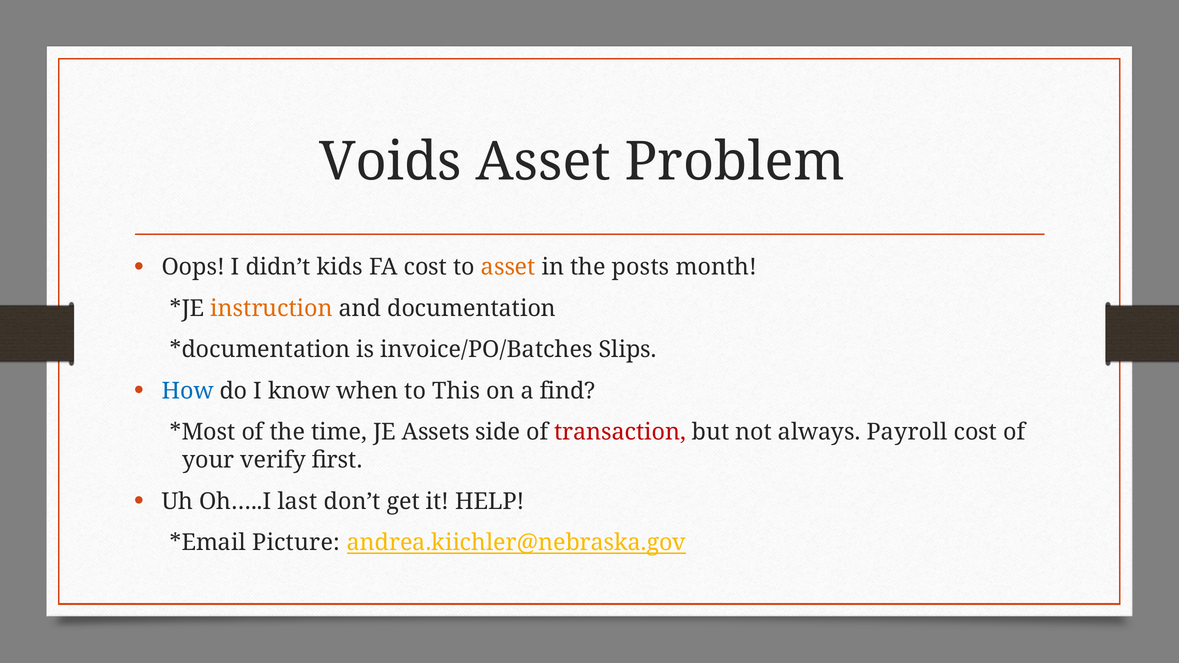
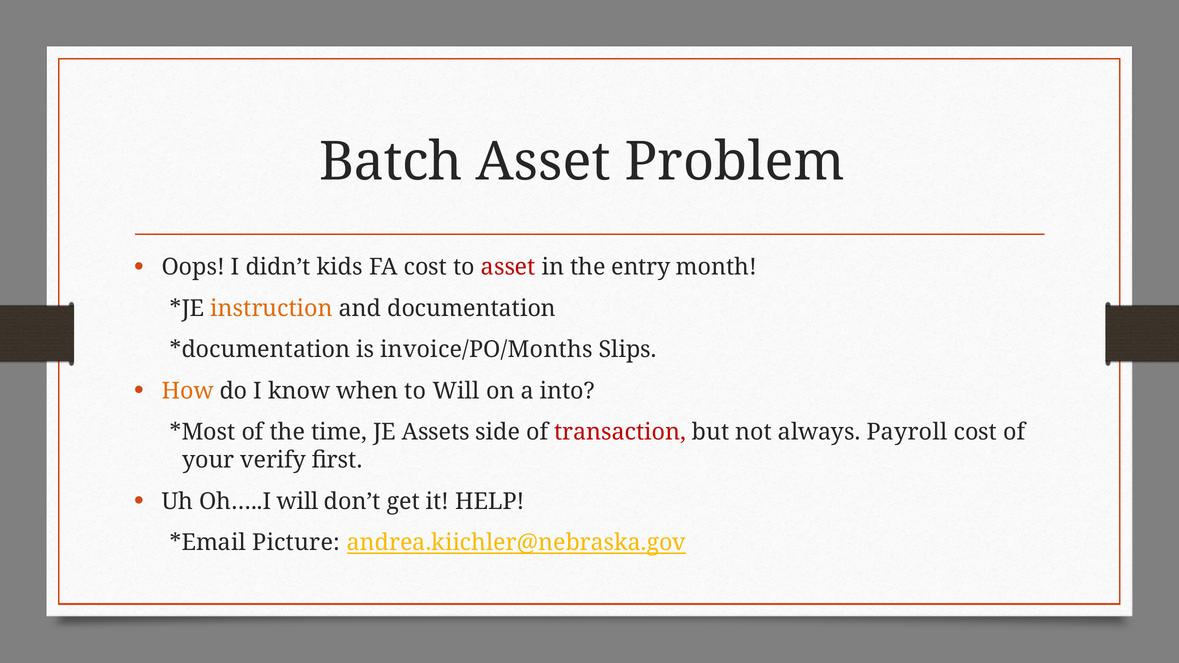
Voids: Voids -> Batch (391, 162)
asset colour: orange -> red (508, 267)
posts: posts -> entry (641, 267)
invoice/PO/Batches: invoice/PO/Batches -> invoice/PO/Months (486, 350)
How colour: blue -> orange (188, 391)
to This: This -> Will (456, 391)
find: find -> into (567, 391)
Oh…..I last: last -> will (298, 502)
